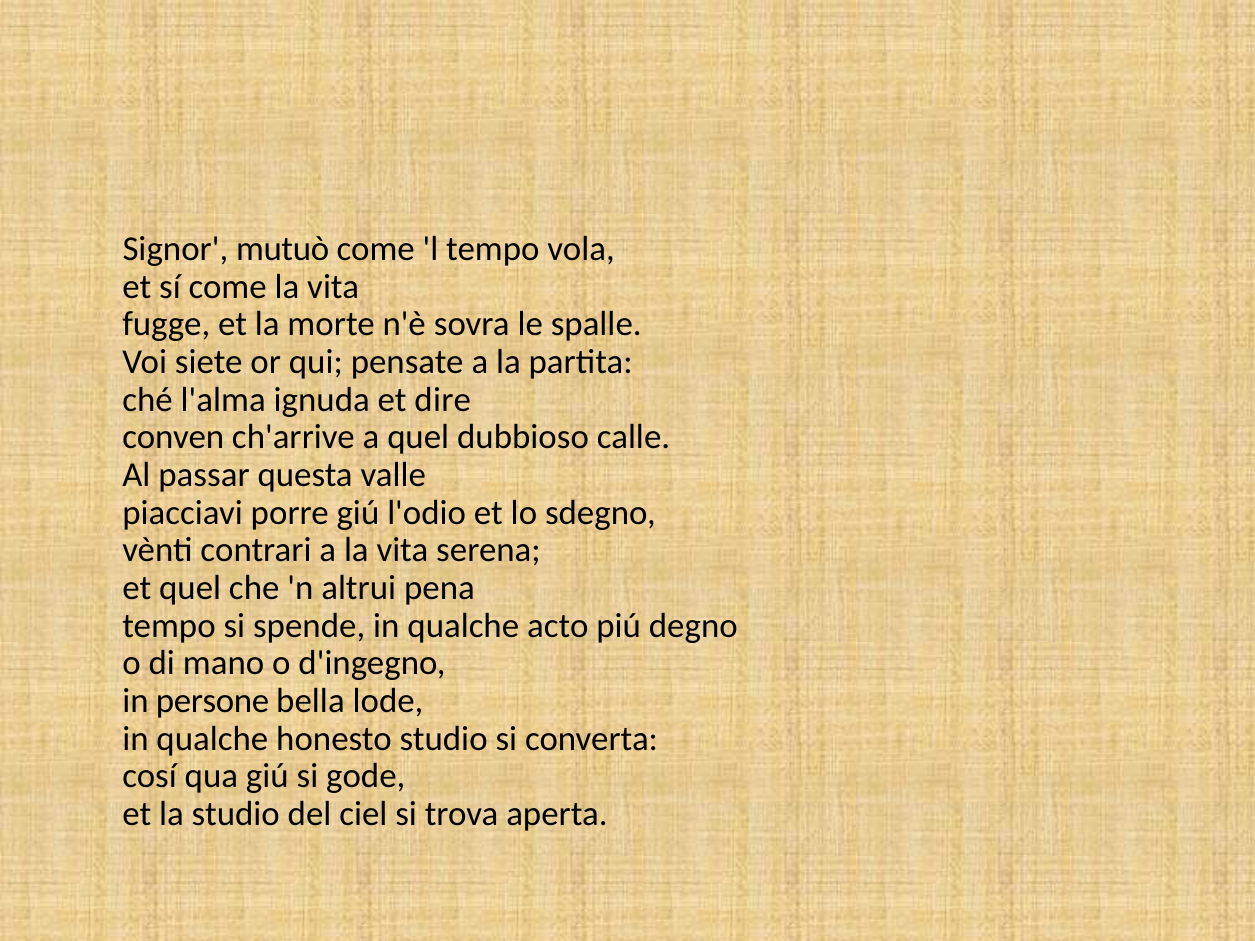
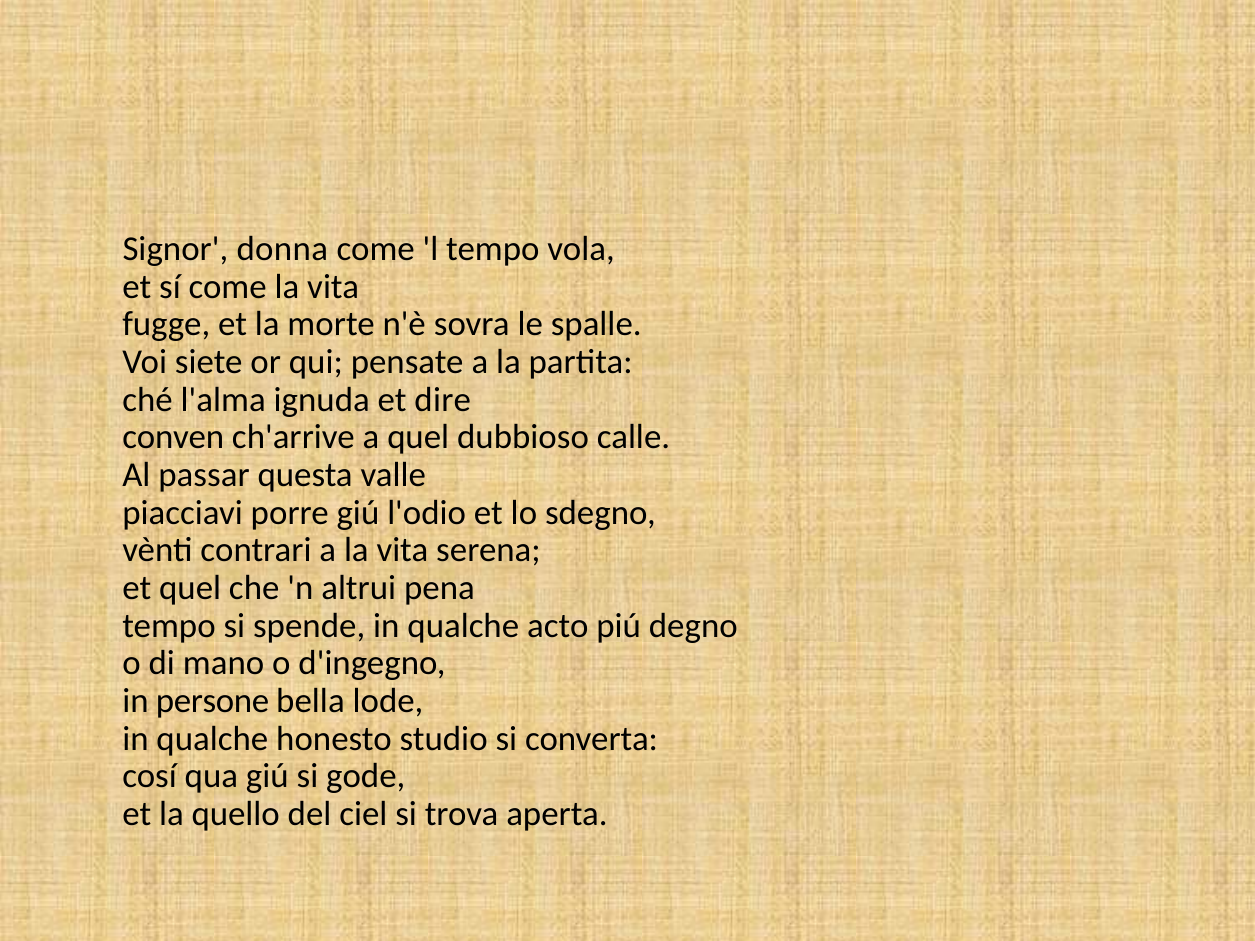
mutuò: mutuò -> donna (282, 249)
la studio: studio -> quello (236, 814)
